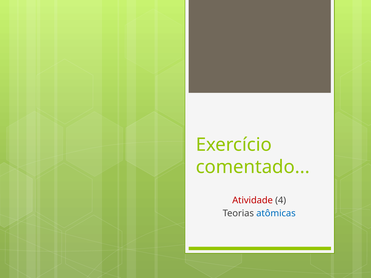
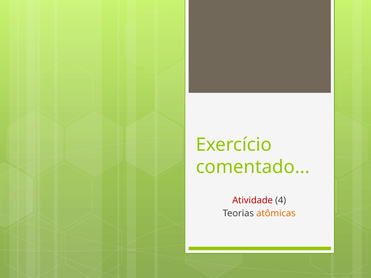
atômicas colour: blue -> orange (276, 213)
